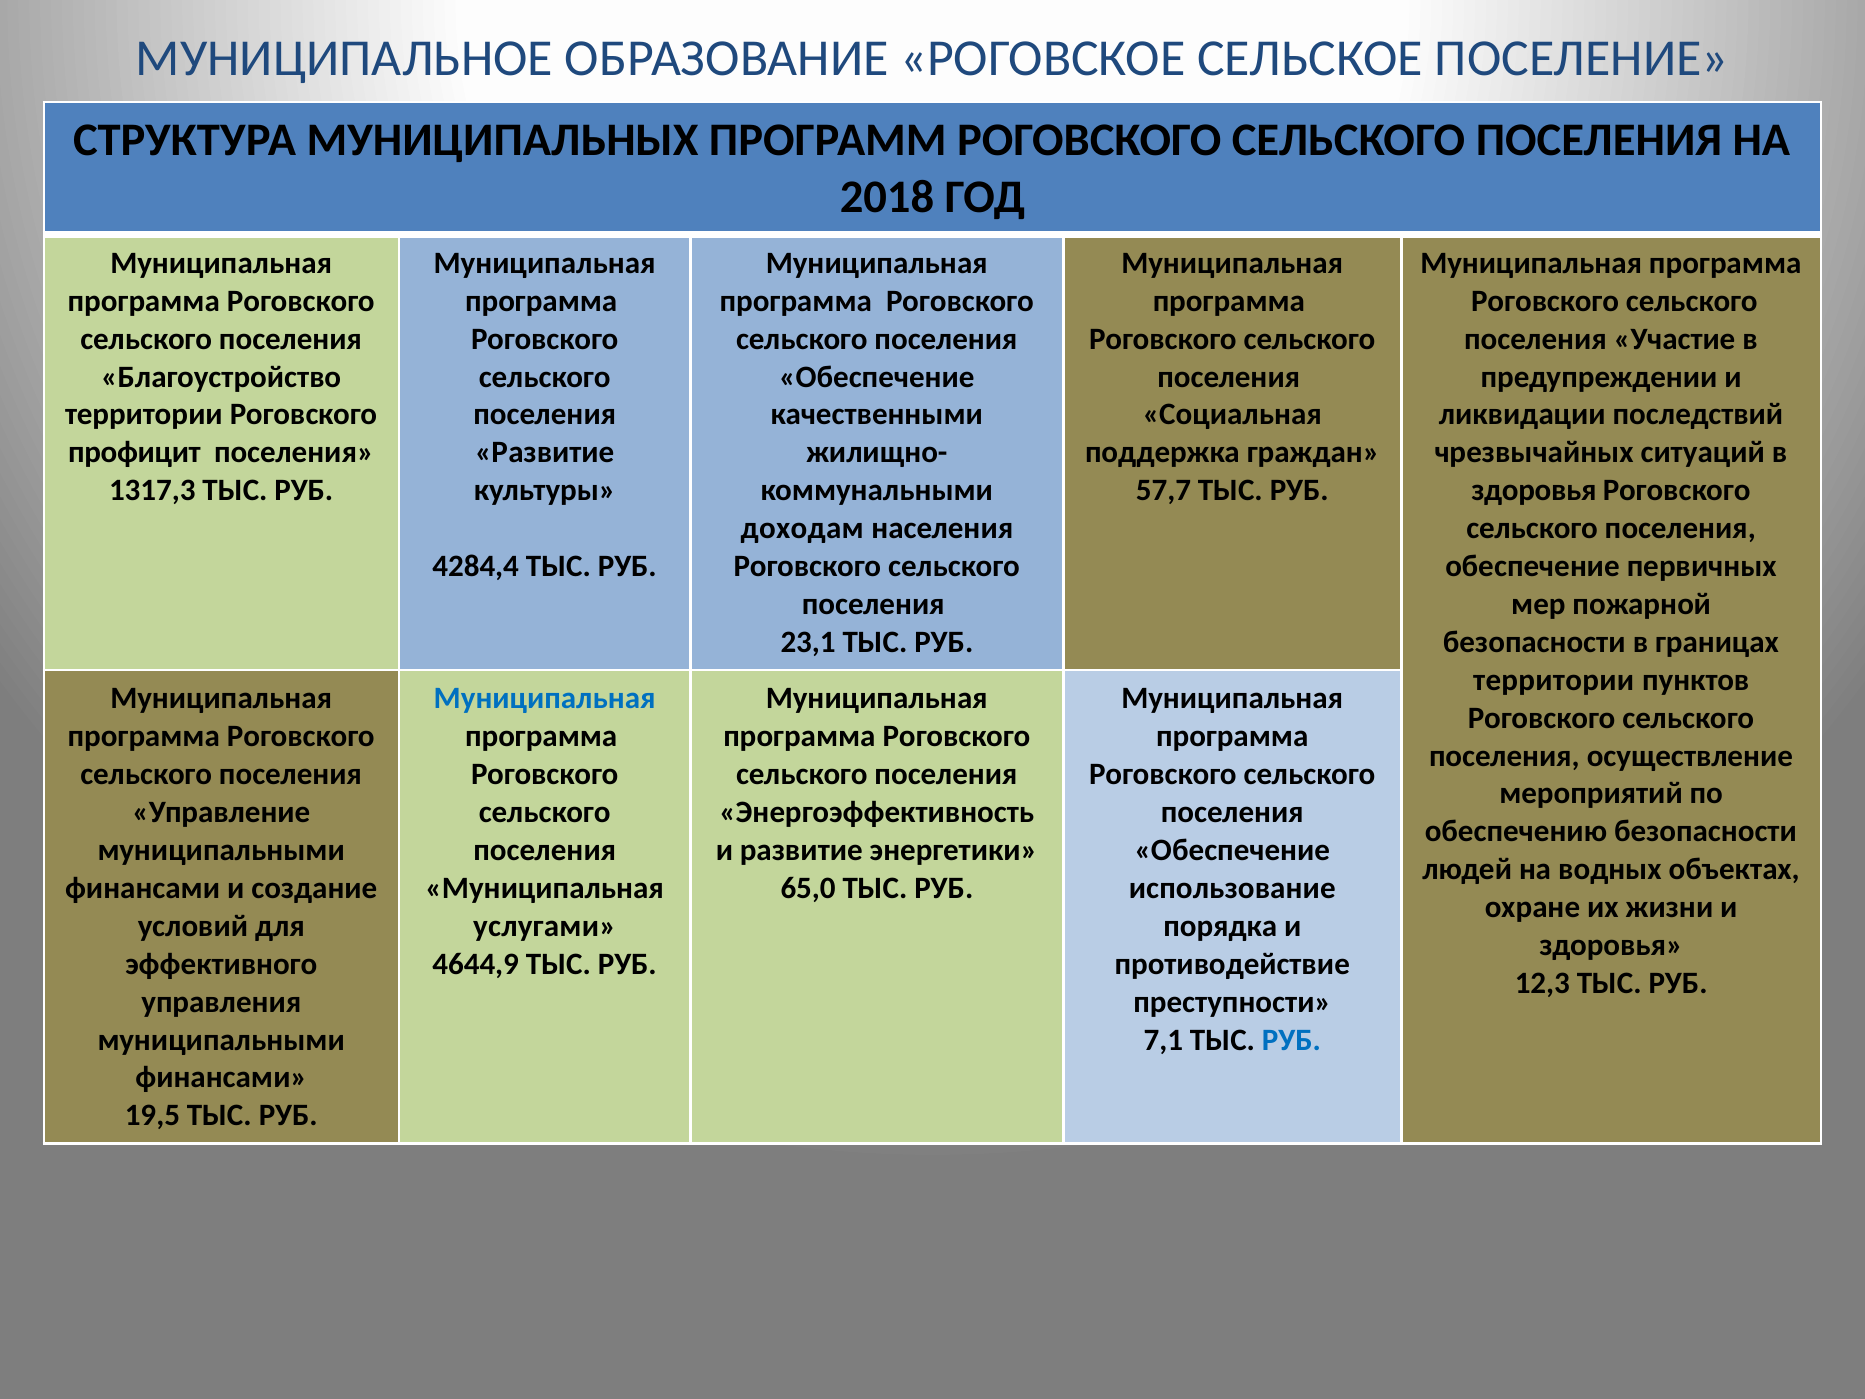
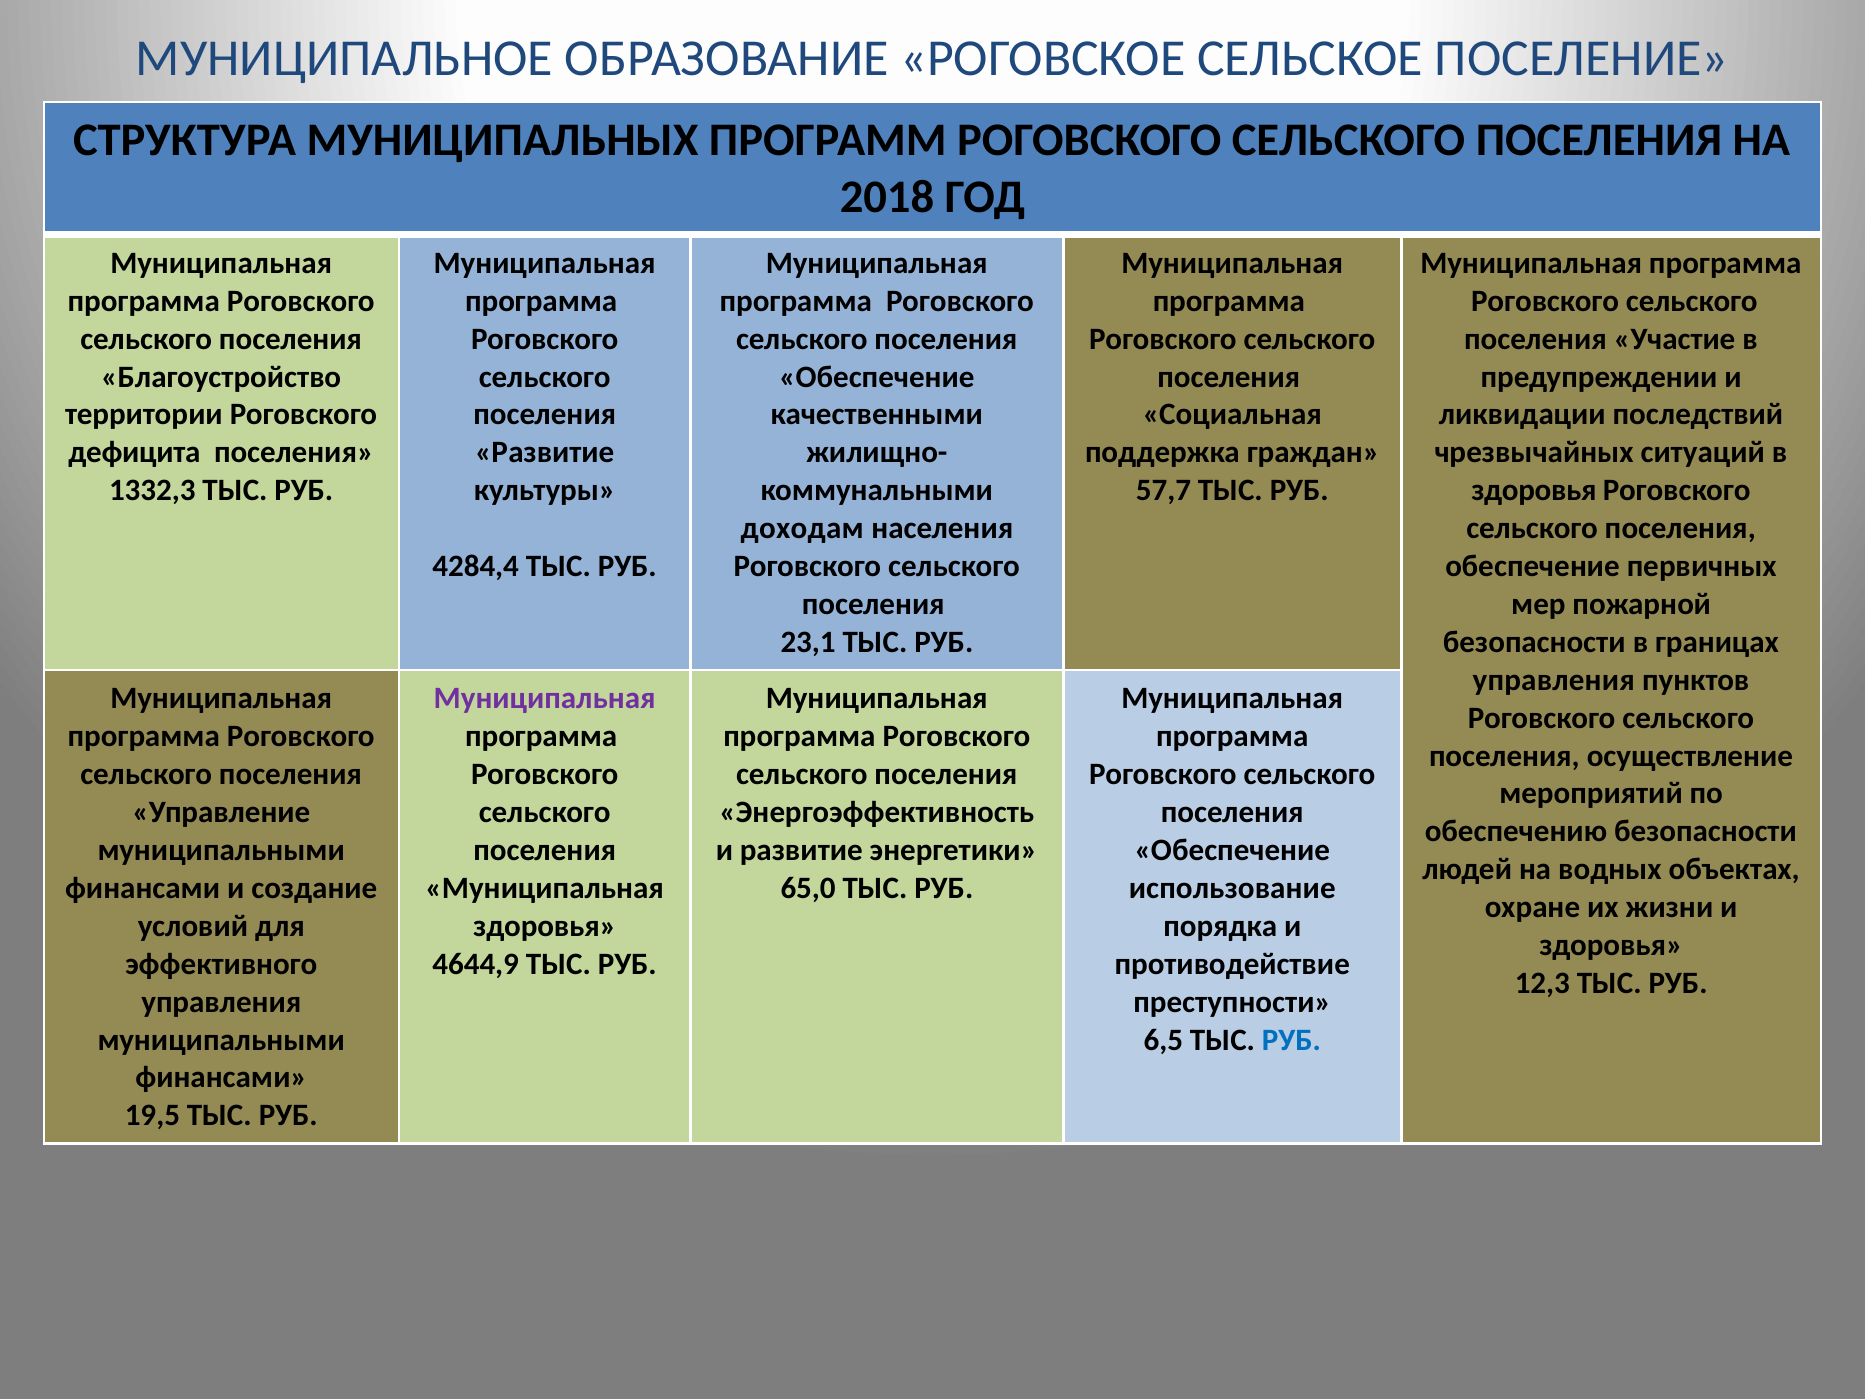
профицит: профицит -> дефицита (134, 453)
1317,3: 1317,3 -> 1332,3 (152, 490)
территории: территории -> управления (1554, 680)
Муниципальная colour: blue -> purple (545, 699)
услугами: услугами -> здоровья (545, 926)
7,1: 7,1 -> 6,5 (1163, 1040)
